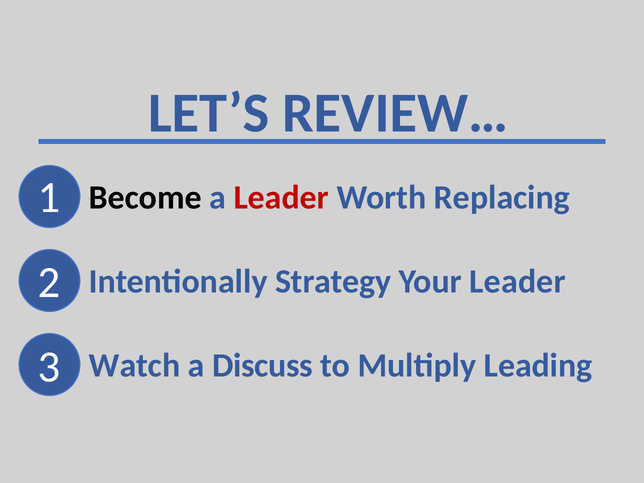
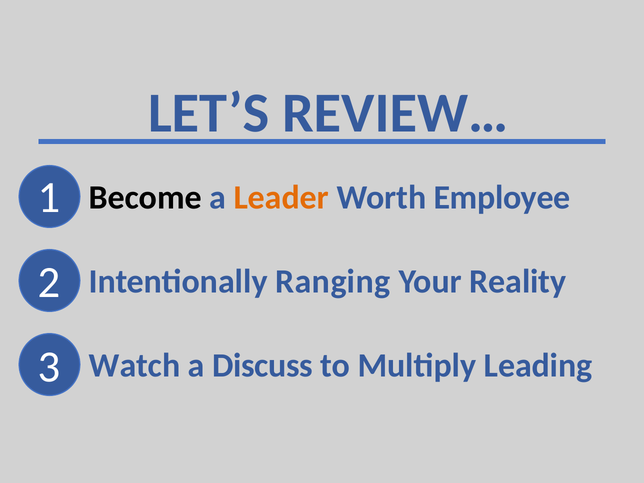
Leader colour: red -> orange (281, 197)
Replacing: Replacing -> Employee (502, 197)
Strategy: Strategy -> Ranging (333, 281)
Your Leader: Leader -> Reality (518, 281)
